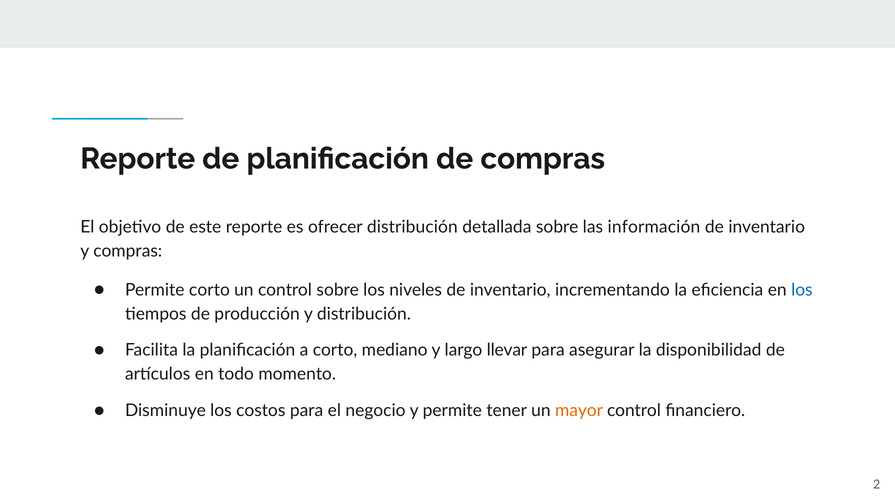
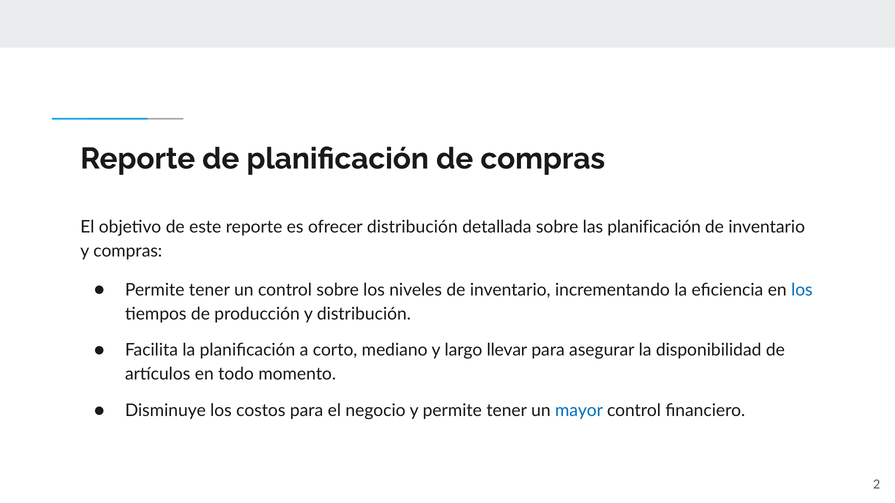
las información: información -> planificación (654, 227)
corto: corto -> tener (209, 290)
mayor colour: orange -> blue (579, 411)
